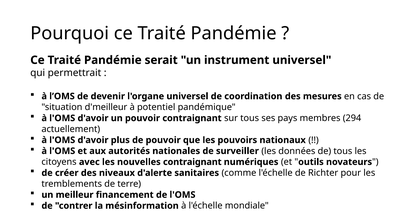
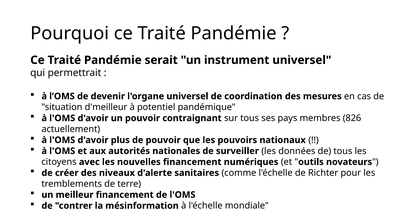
294: 294 -> 826 (352, 118)
nouvelles contraignant: contraignant -> financement (192, 162)
